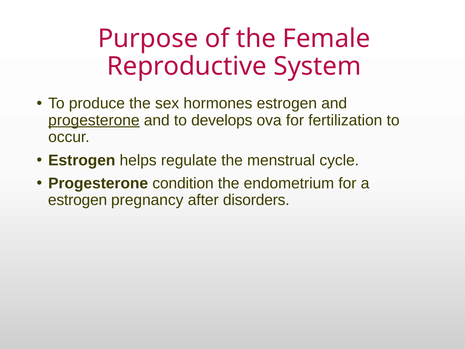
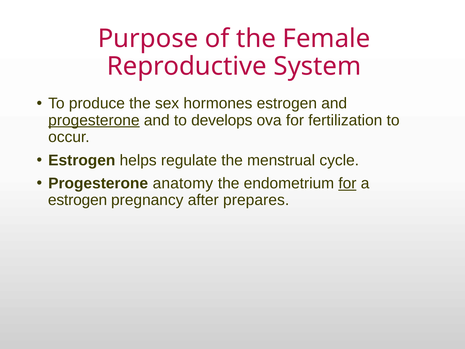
condition: condition -> anatomy (183, 183)
for underline: none -> present (347, 183)
disorders: disorders -> prepares (256, 200)
